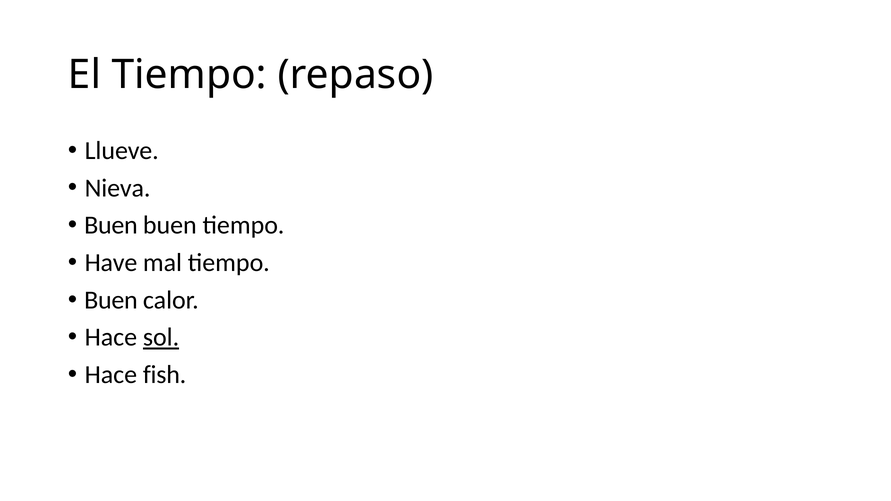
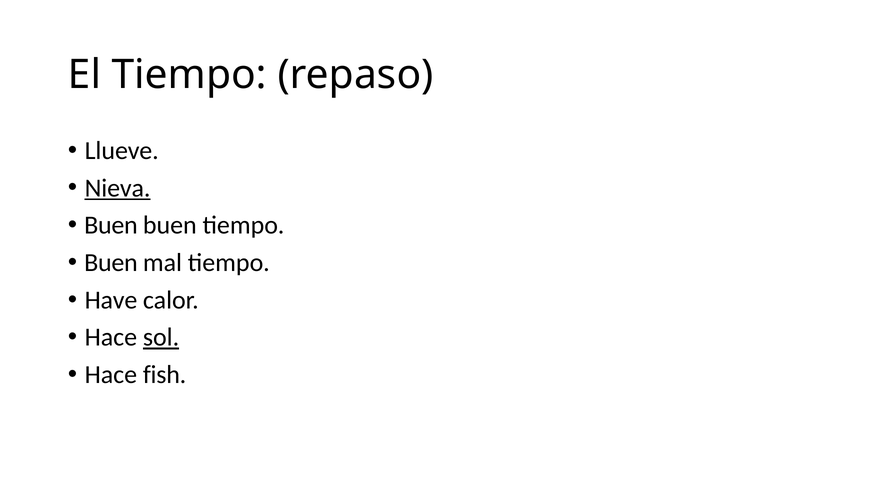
Nieva underline: none -> present (118, 188)
Have: Have -> Buen (111, 263)
Buen: Buen -> Have (111, 300)
